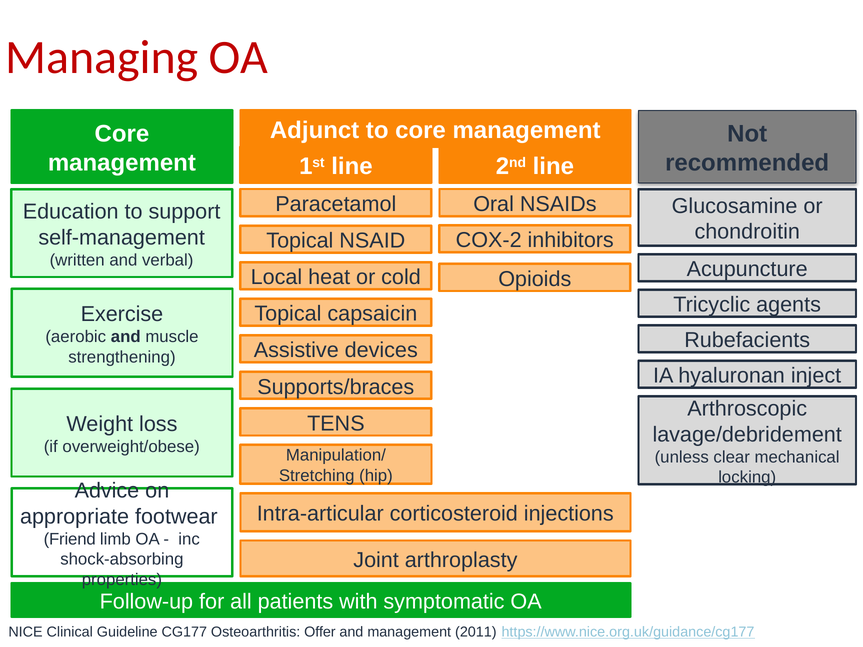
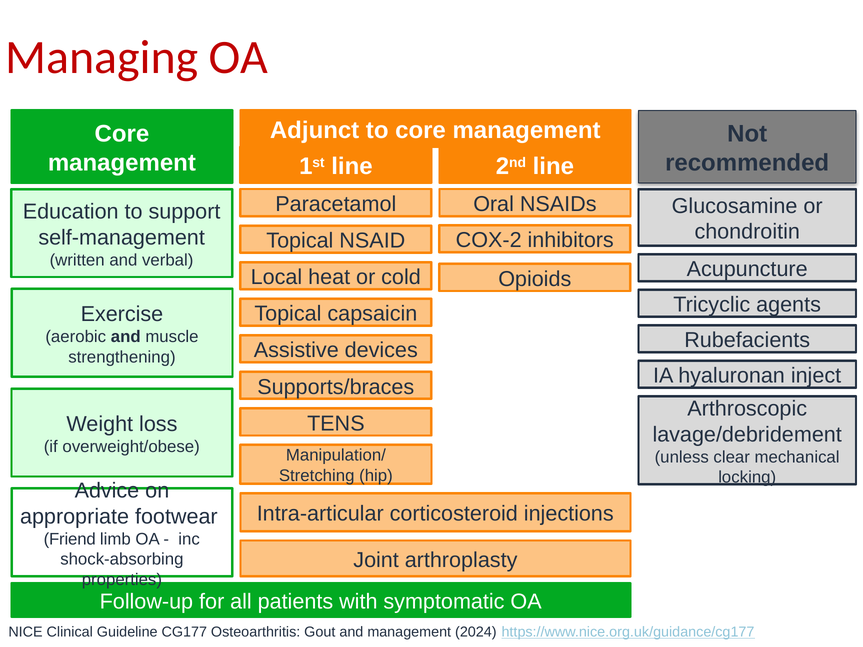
Offer: Offer -> Gout (320, 632)
2011: 2011 -> 2024 (476, 632)
